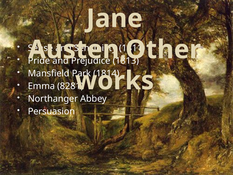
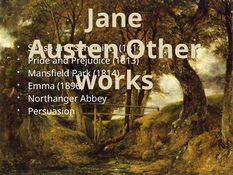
8281: 8281 -> 1896 (70, 86)
